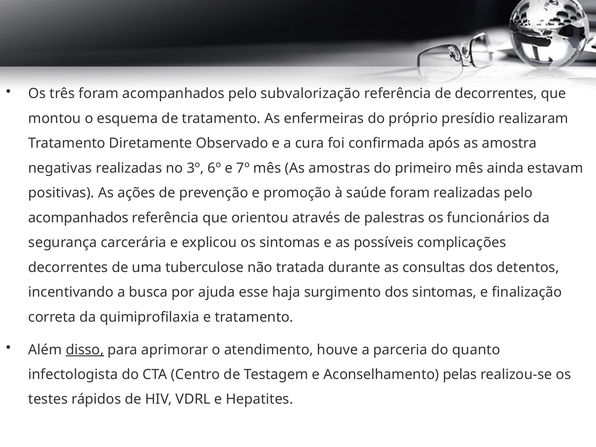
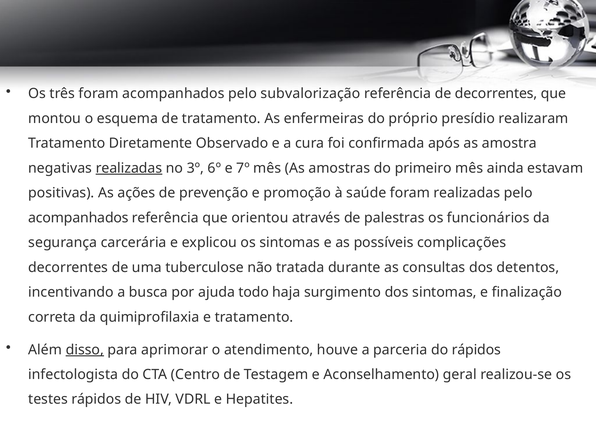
realizadas underline: none -> present (129, 168)
esse: esse -> todo (254, 292)
do quanto: quanto -> rápidos (476, 350)
pelas: pelas -> geral (460, 375)
